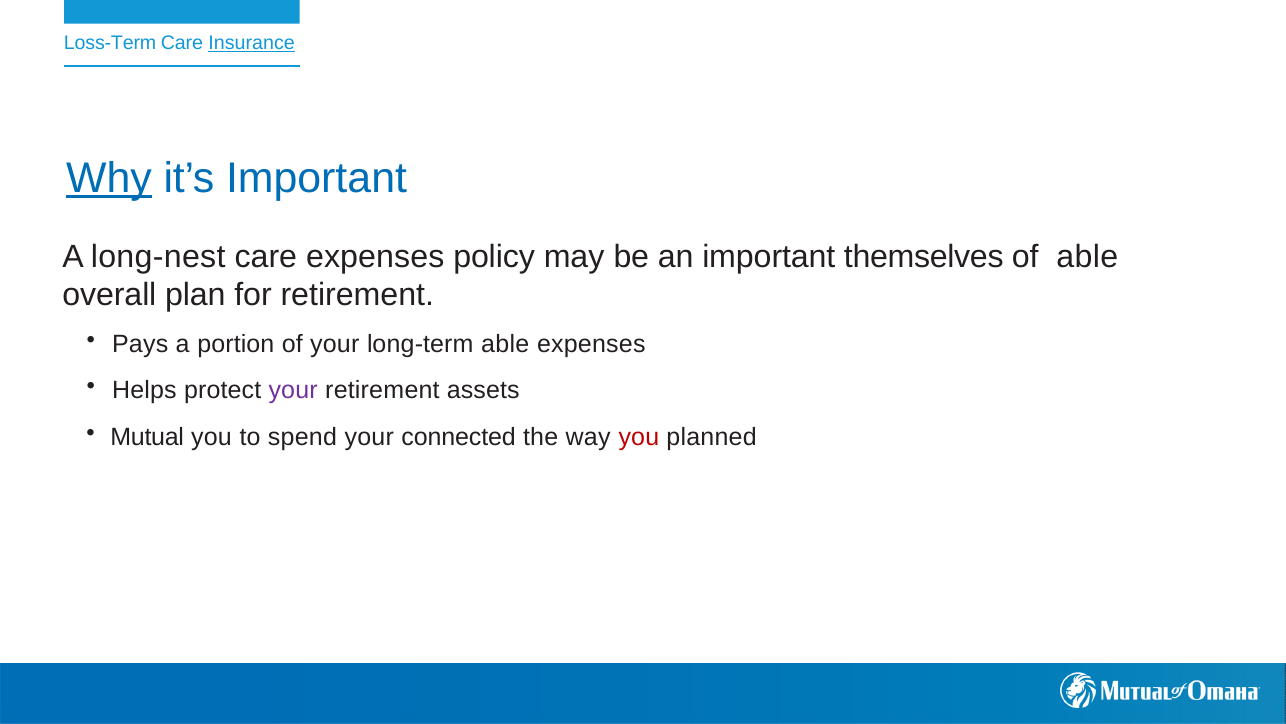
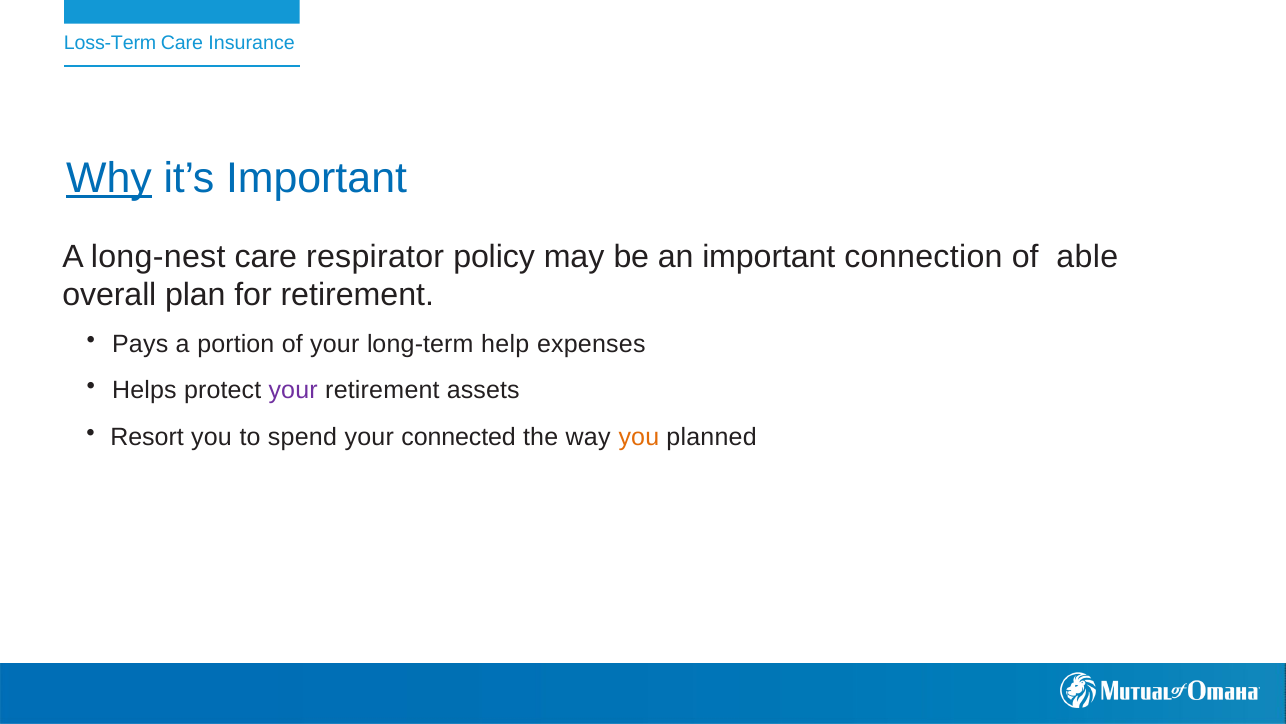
Insurance underline: present -> none (252, 43)
care expenses: expenses -> respirator (375, 257)
themselves: themselves -> connection (923, 257)
long-term able: able -> help (505, 344)
Mutual: Mutual -> Resort (147, 437)
you colour: red -> orange (639, 437)
